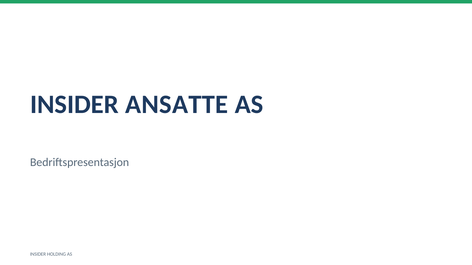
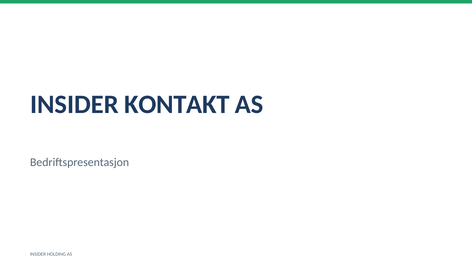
ANSATTE: ANSATTE -> KONTAKT (177, 105)
